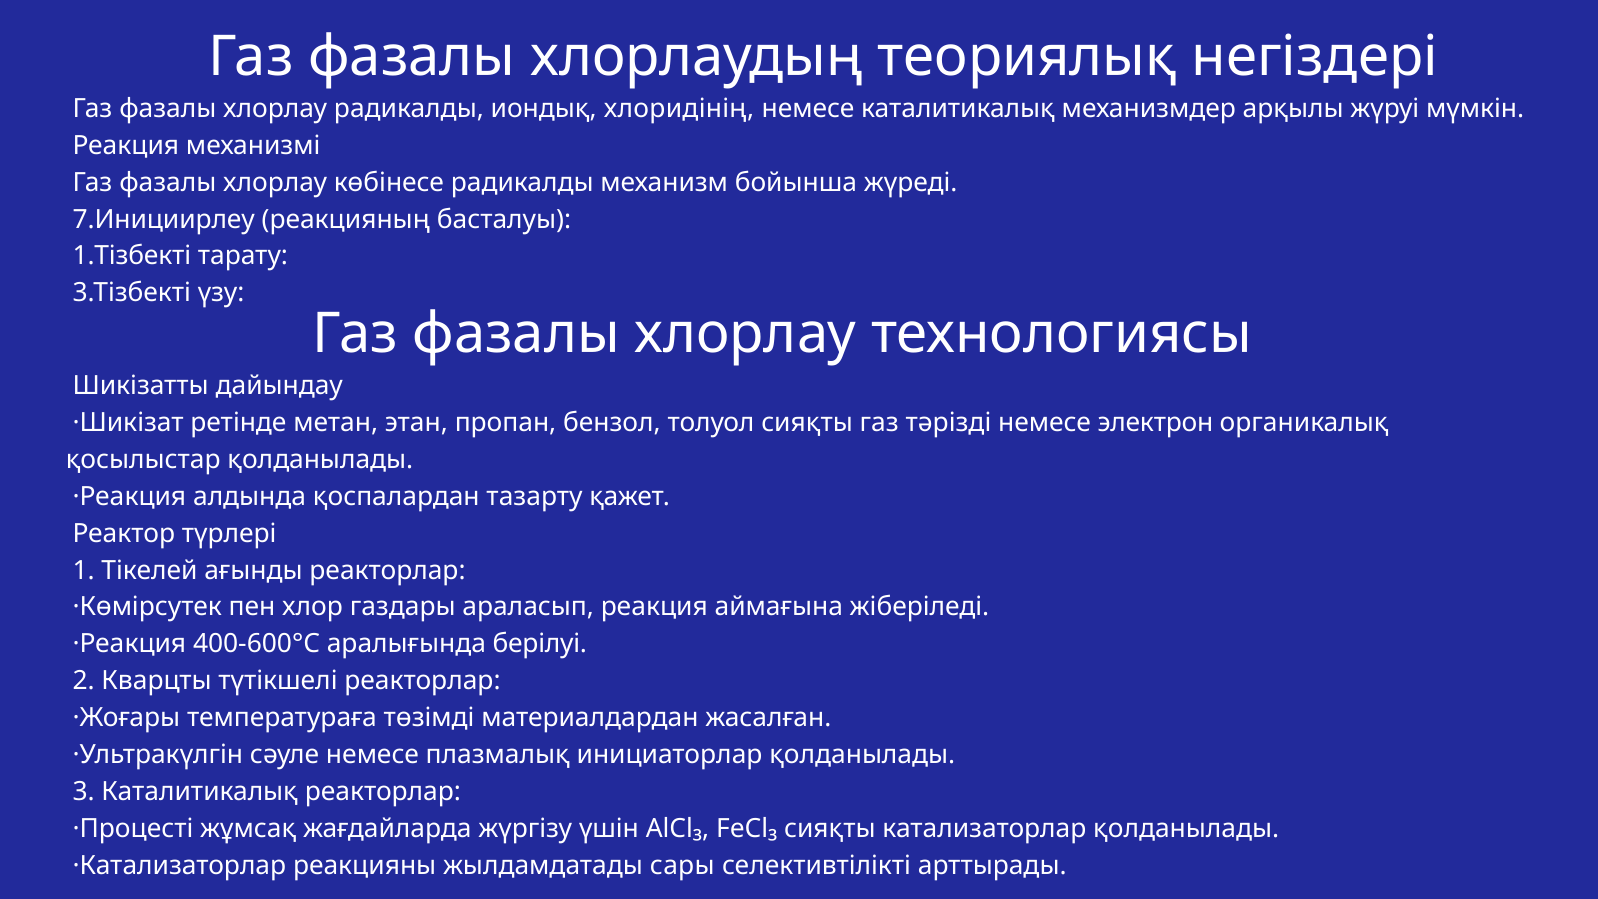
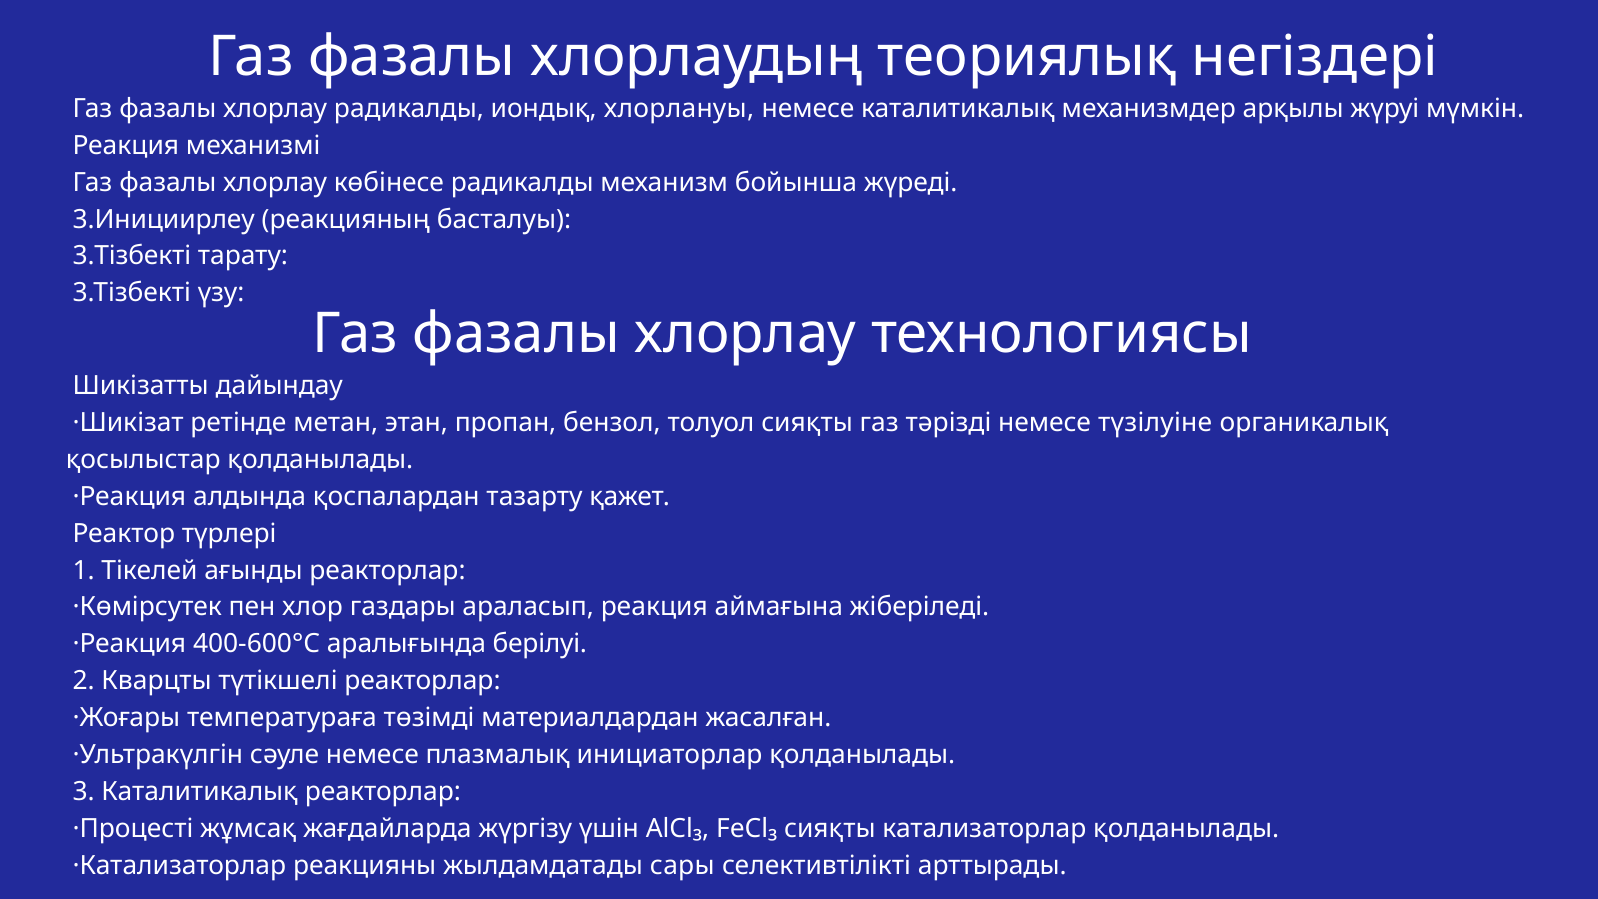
хлоридінің: хлоридінің -> хлорлануы (679, 109)
7.Инициирлеу: 7.Инициирлеу -> 3.Инициирлеу (164, 219)
1.Тізбекті: 1.Тізбекті -> 3.Тізбекті (132, 256)
электрон: электрон -> түзілуіне (1155, 423)
